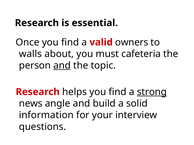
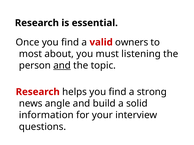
walls: walls -> most (30, 54)
cafeteria: cafeteria -> listening (141, 54)
strong underline: present -> none (152, 92)
